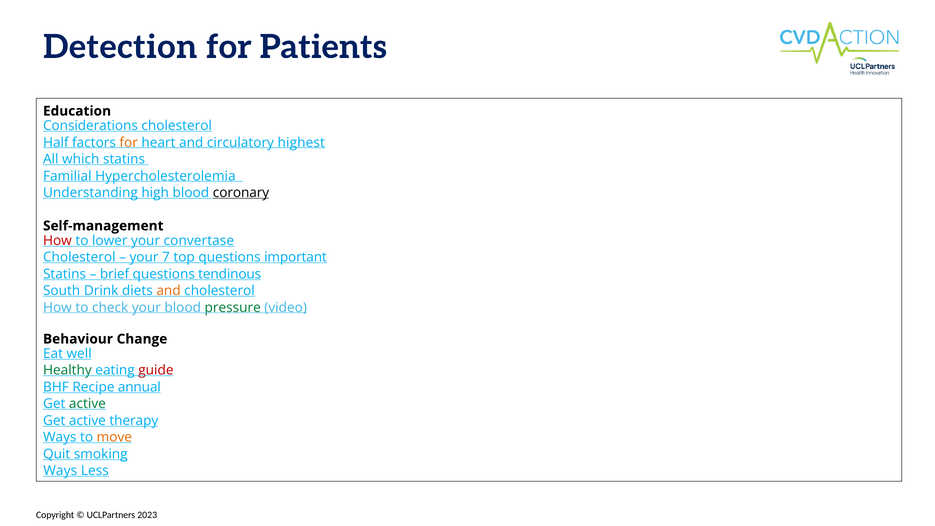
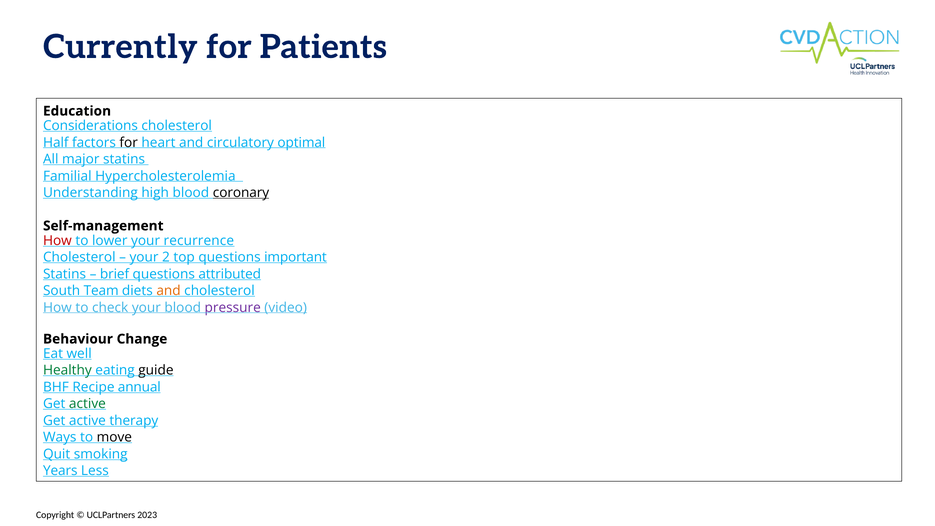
Detection: Detection -> Currently (120, 47)
for colour: orange -> black (129, 143)
highest: highest -> optimal (301, 143)
which: which -> major (81, 159)
convertase: convertase -> recurrence (199, 241)
7: 7 -> 2 (166, 257)
tendinous: tendinous -> attributed (230, 274)
Drink: Drink -> Team (101, 291)
pressure colour: green -> purple (233, 307)
guide colour: red -> black (156, 370)
move colour: orange -> black (114, 437)
Ways: Ways -> Years (60, 471)
